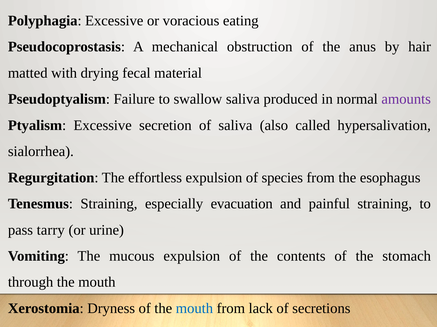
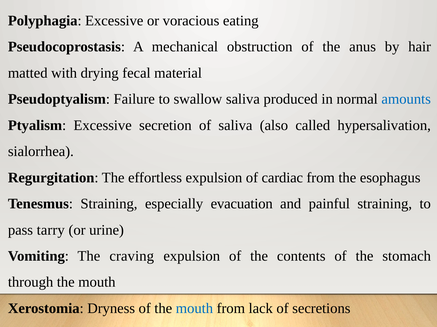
amounts colour: purple -> blue (406, 99)
species: species -> cardiac (282, 178)
mucous: mucous -> craving (132, 257)
